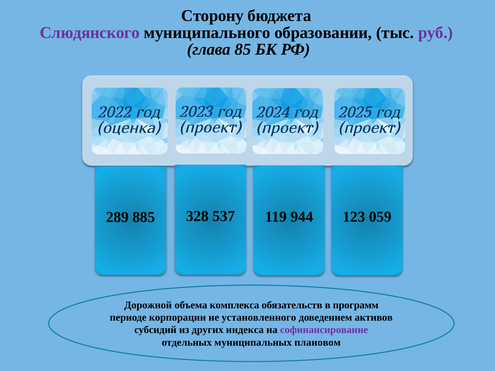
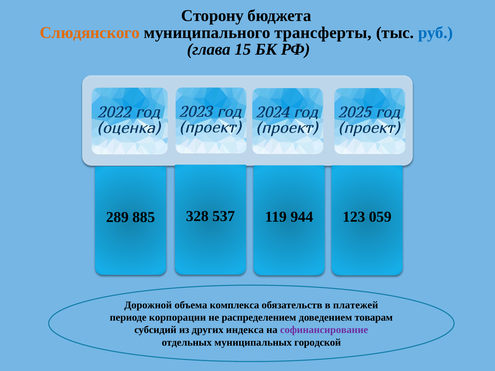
Слюдянского colour: purple -> orange (90, 33)
образовании: образовании -> трансферты (323, 33)
руб colour: purple -> blue (436, 33)
85: 85 -> 15 (243, 50)
программ: программ -> платежей (356, 305)
установленного: установленного -> распределением (259, 318)
активов: активов -> товарам (374, 318)
плановом: плановом -> городской (318, 343)
